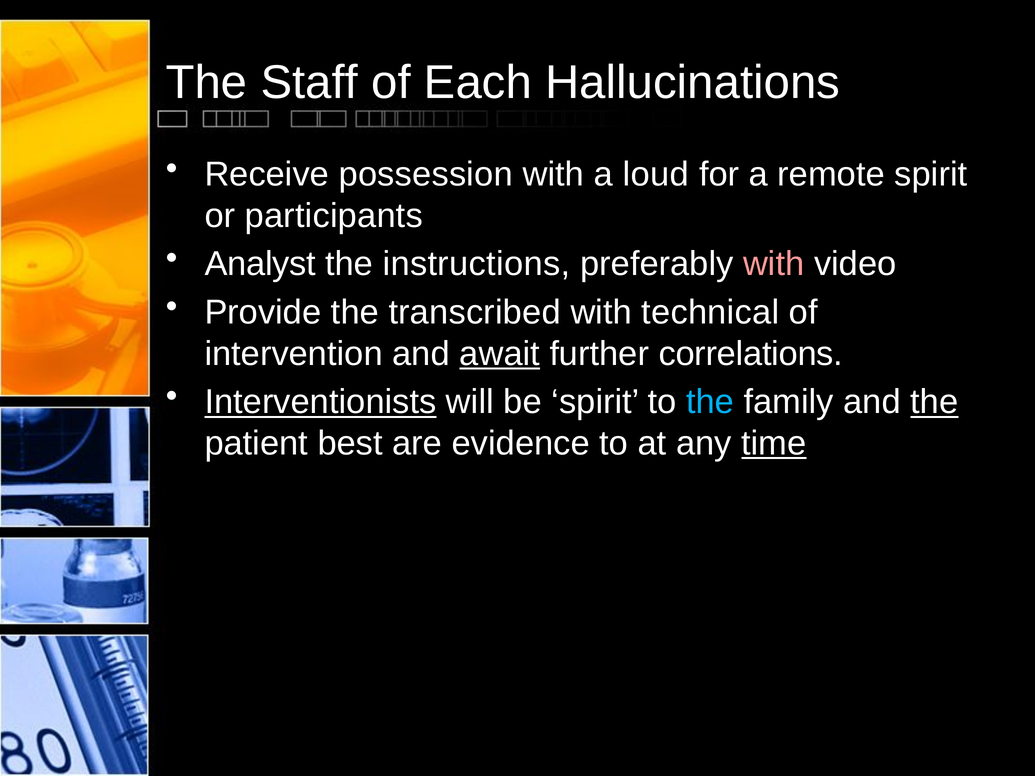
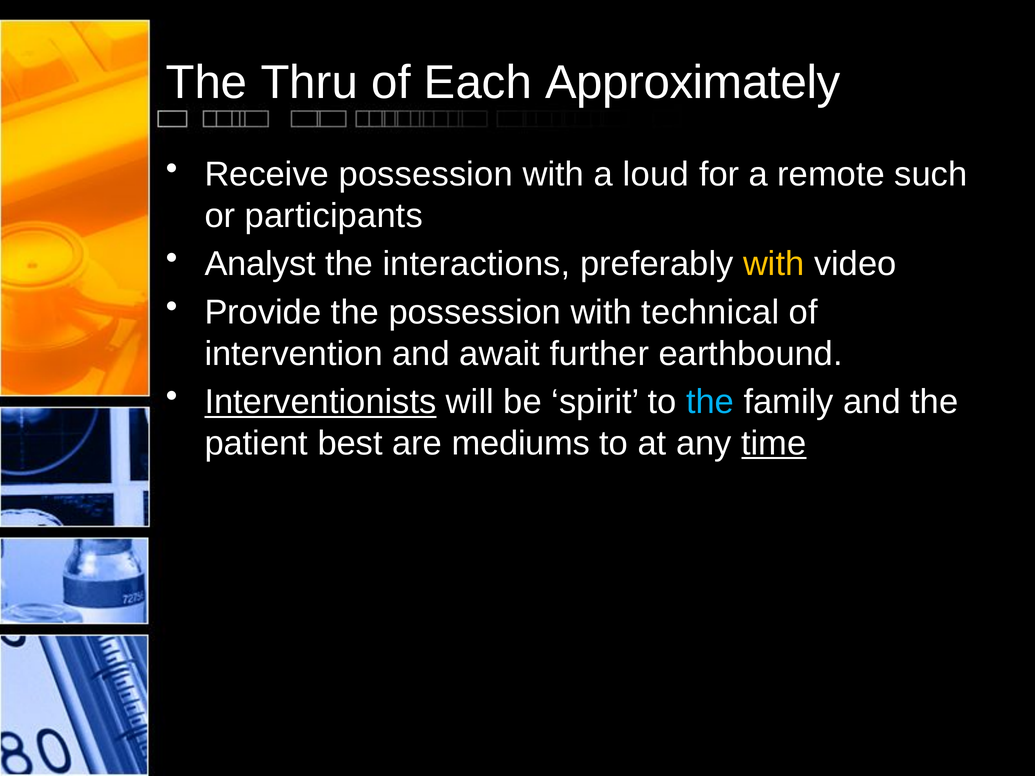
Staff: Staff -> Thru (309, 82)
Hallucinations: Hallucinations -> Approximately (693, 82)
remote spirit: spirit -> such (931, 174)
instructions: instructions -> interactions (477, 264)
with colour: pink -> yellow (774, 264)
the transcribed: transcribed -> possession (475, 312)
await underline: present -> none (500, 354)
correlations: correlations -> earthbound (751, 354)
the underline: present -> none (934, 402)
evidence: evidence -> mediums (521, 443)
